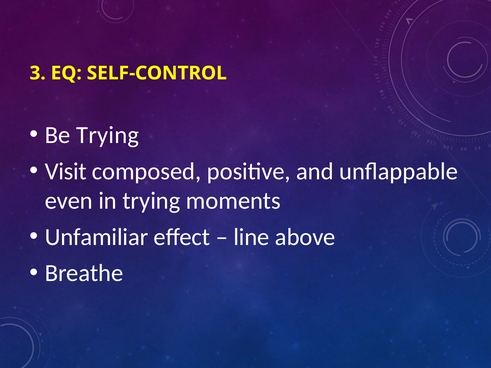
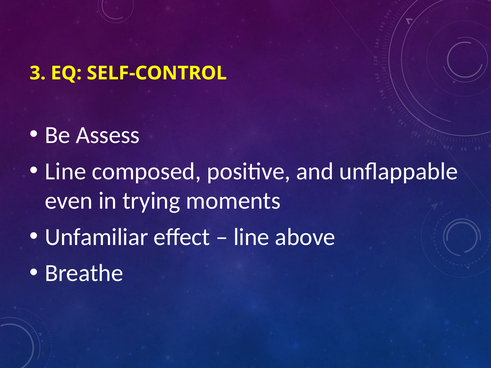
Be Trying: Trying -> Assess (108, 135)
Visit: Visit -> Line (66, 171)
